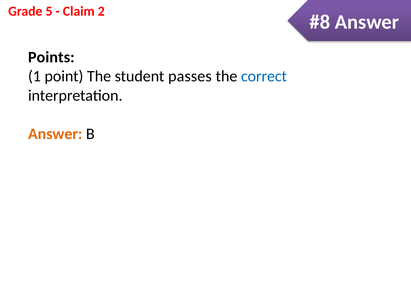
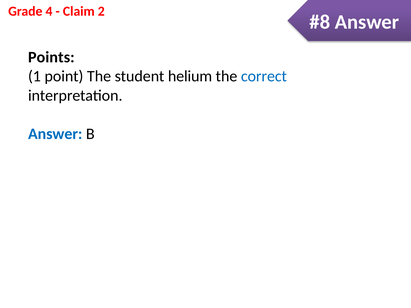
5: 5 -> 4 (49, 11)
passes: passes -> helium (190, 76)
Answer colour: orange -> blue (55, 134)
